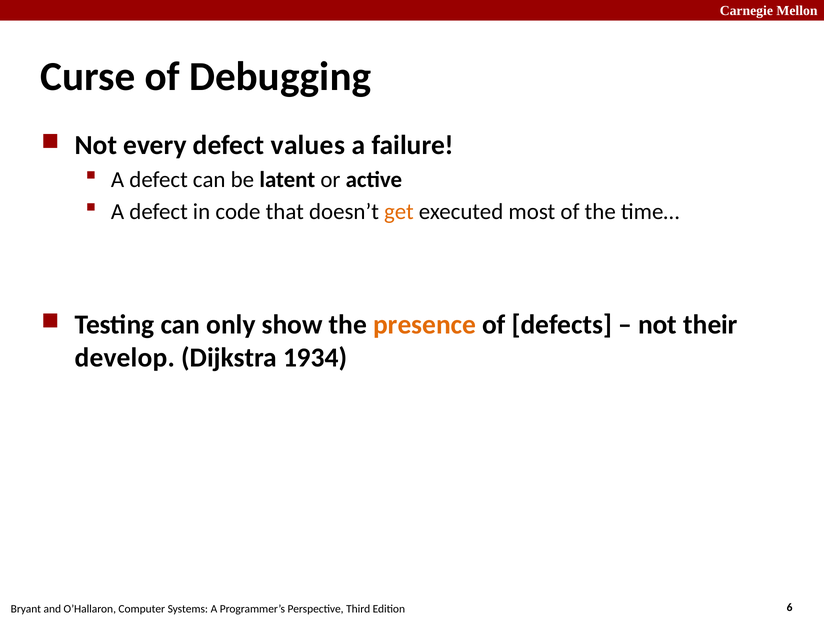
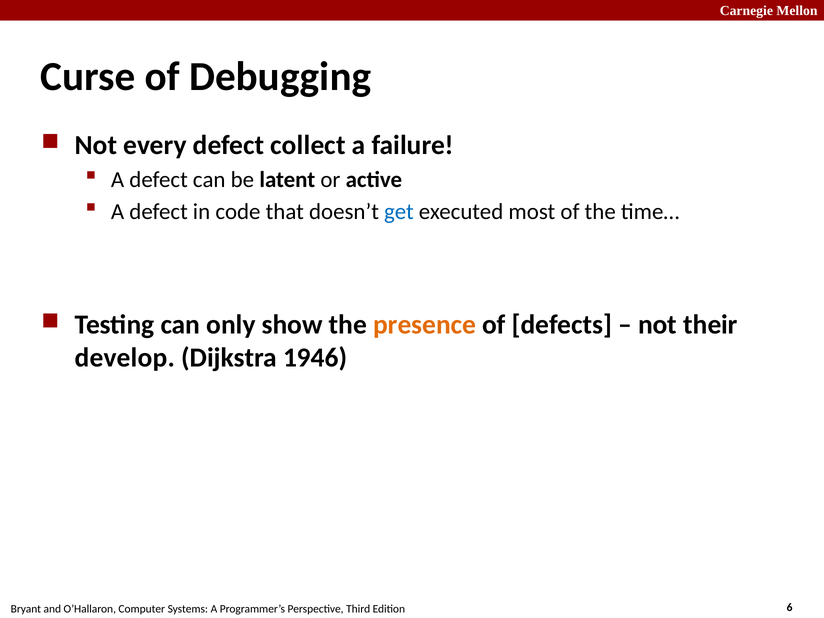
values: values -> collect (308, 145)
get colour: orange -> blue (399, 212)
1934: 1934 -> 1946 (315, 358)
